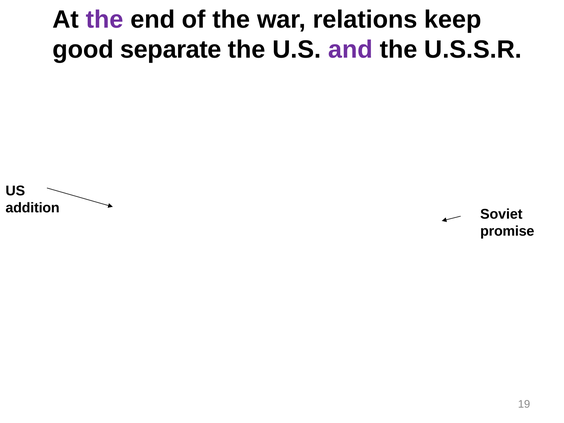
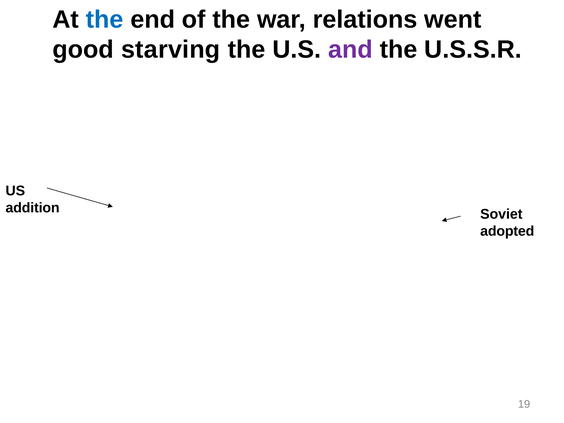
the colour: purple -> blue (105, 20)
keep: keep -> went (453, 20)
separate: separate -> starving (171, 50)
promise: promise -> adopted (507, 231)
